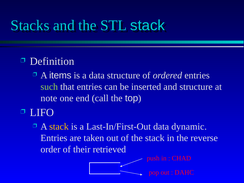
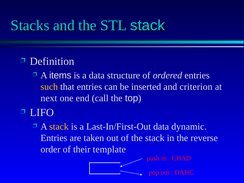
such colour: light green -> yellow (49, 87)
and structure: structure -> criterion (196, 87)
note: note -> next (49, 98)
retrieved: retrieved -> template (109, 149)
